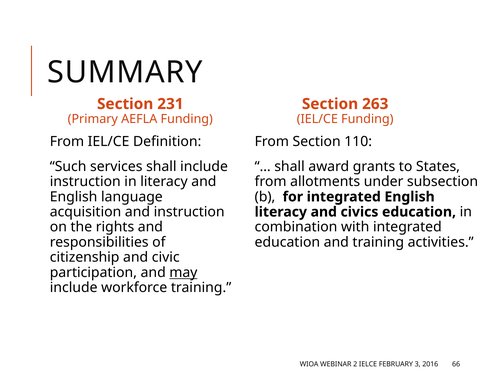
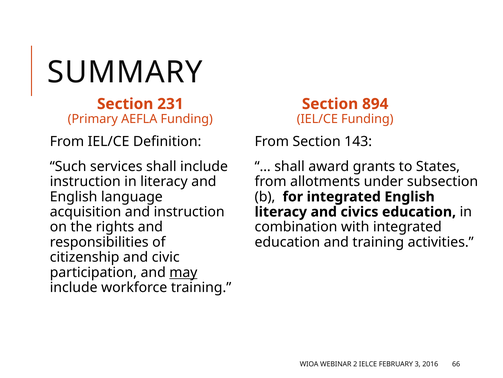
263: 263 -> 894 (375, 104)
110: 110 -> 143 (358, 141)
